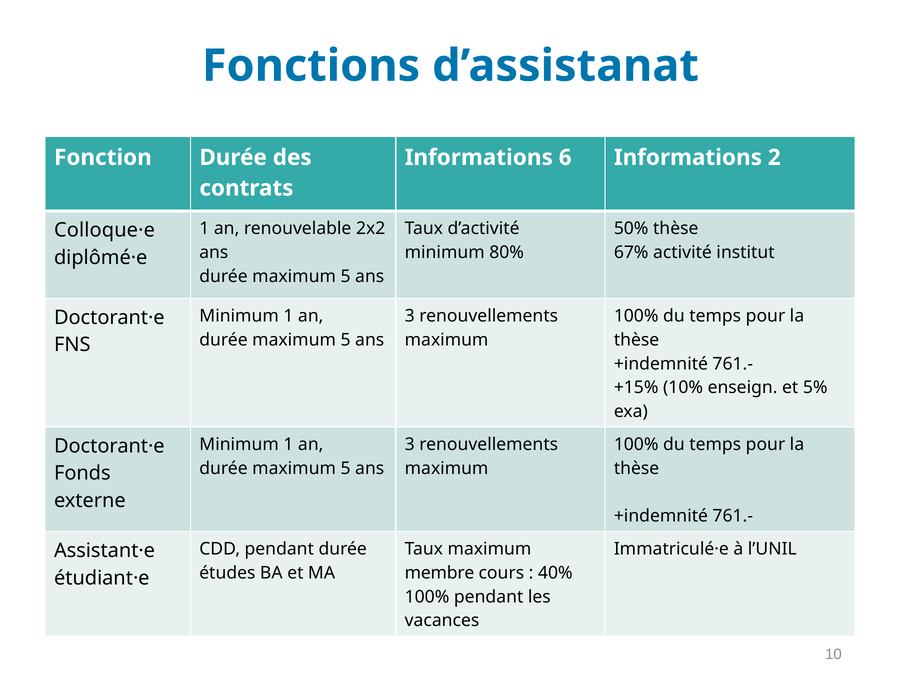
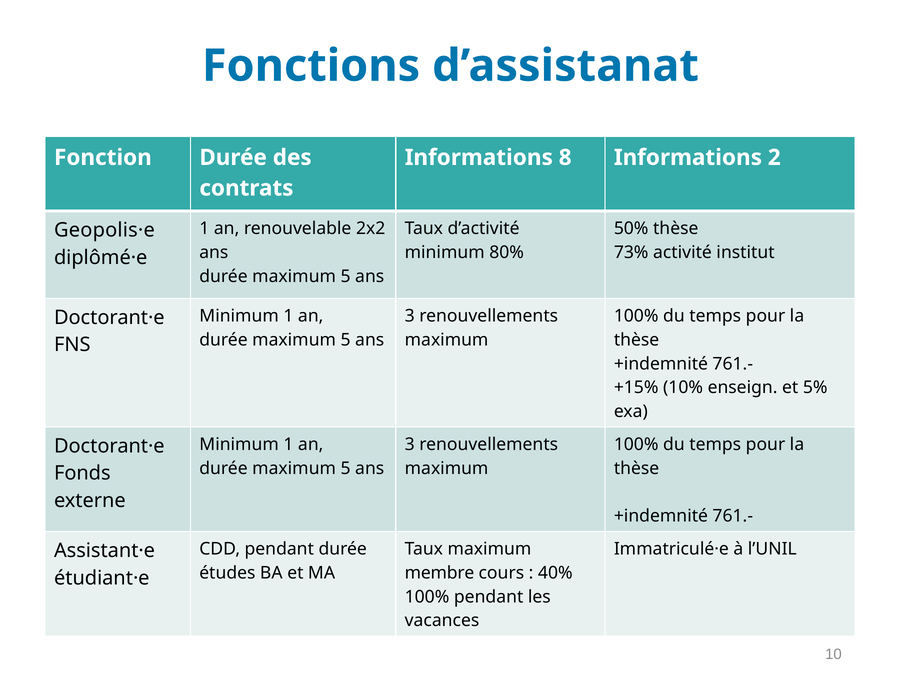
6: 6 -> 8 (565, 157)
Colloque·e: Colloque·e -> Geopolis·e (104, 230)
67%: 67% -> 73% (631, 252)
